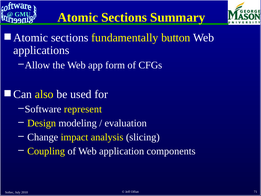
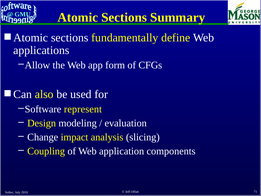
button: button -> define (176, 38)
